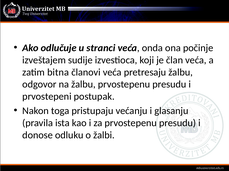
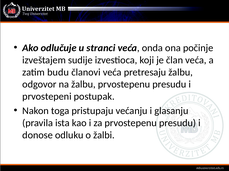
bitna: bitna -> budu (58, 72)
